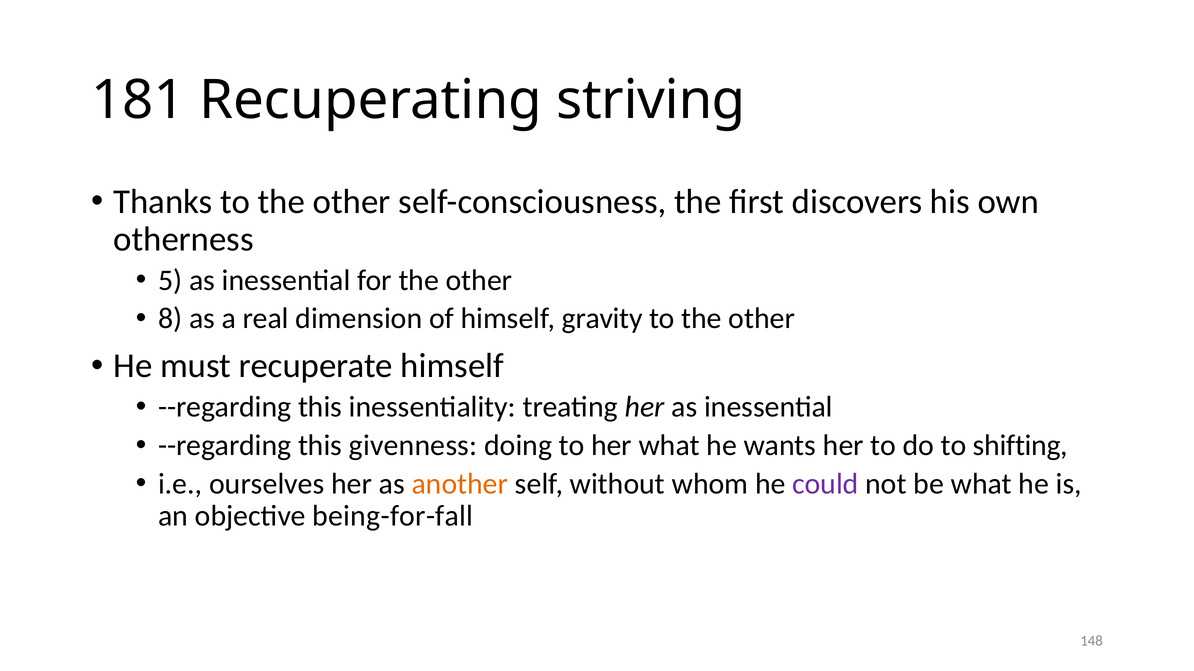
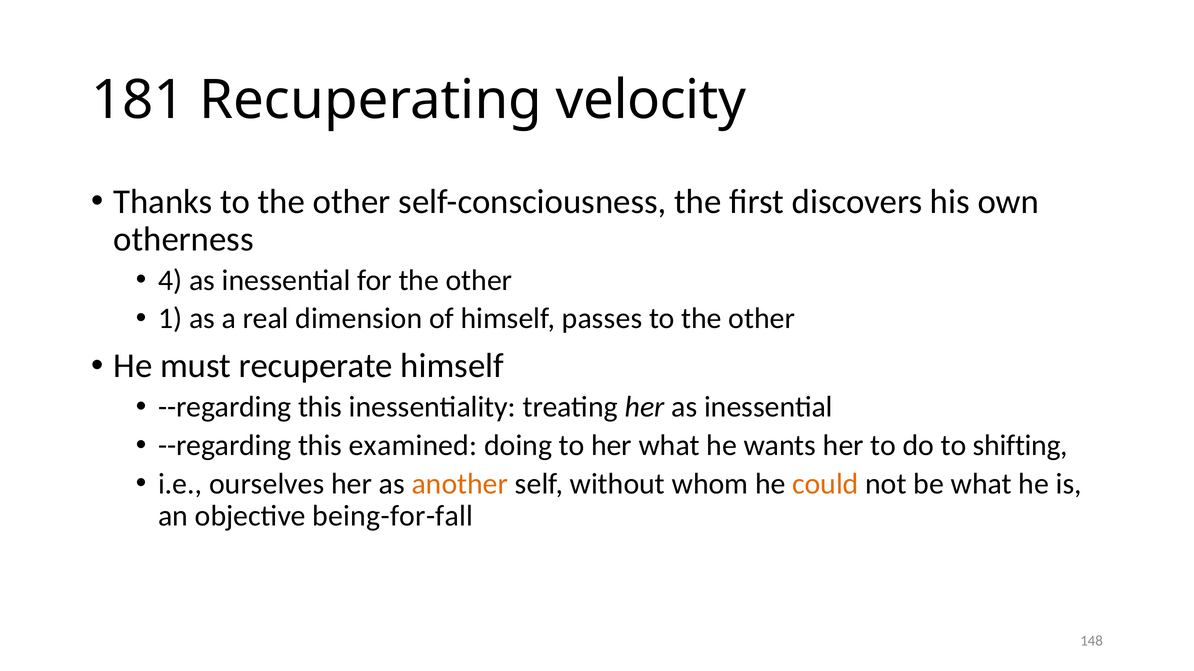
striving: striving -> velocity (651, 100)
5: 5 -> 4 (170, 281)
8: 8 -> 1 (170, 319)
gravity: gravity -> passes (602, 319)
givenness: givenness -> examined (413, 446)
could colour: purple -> orange (825, 484)
